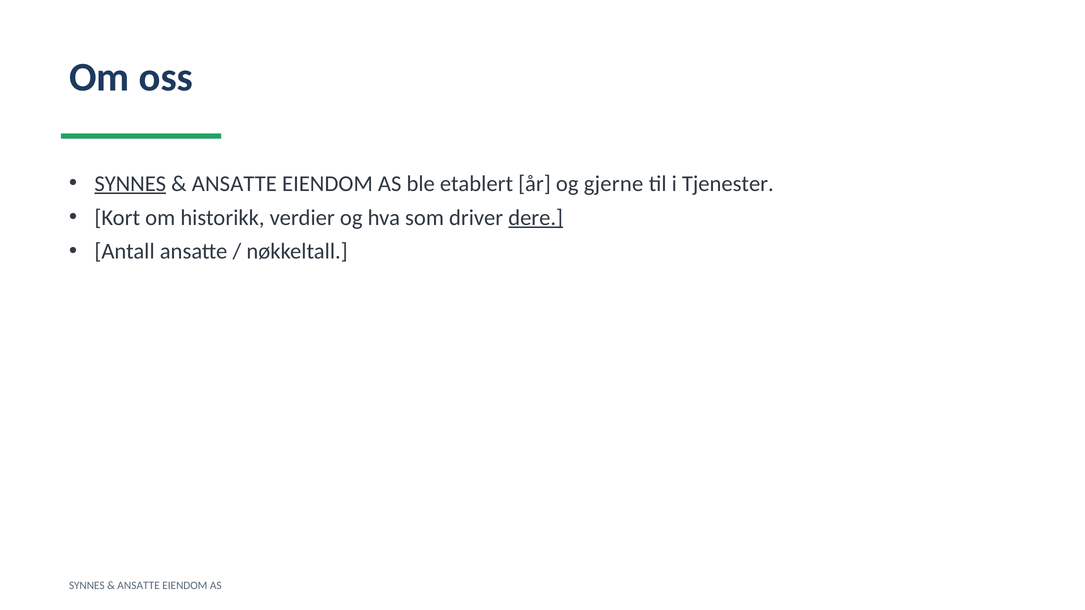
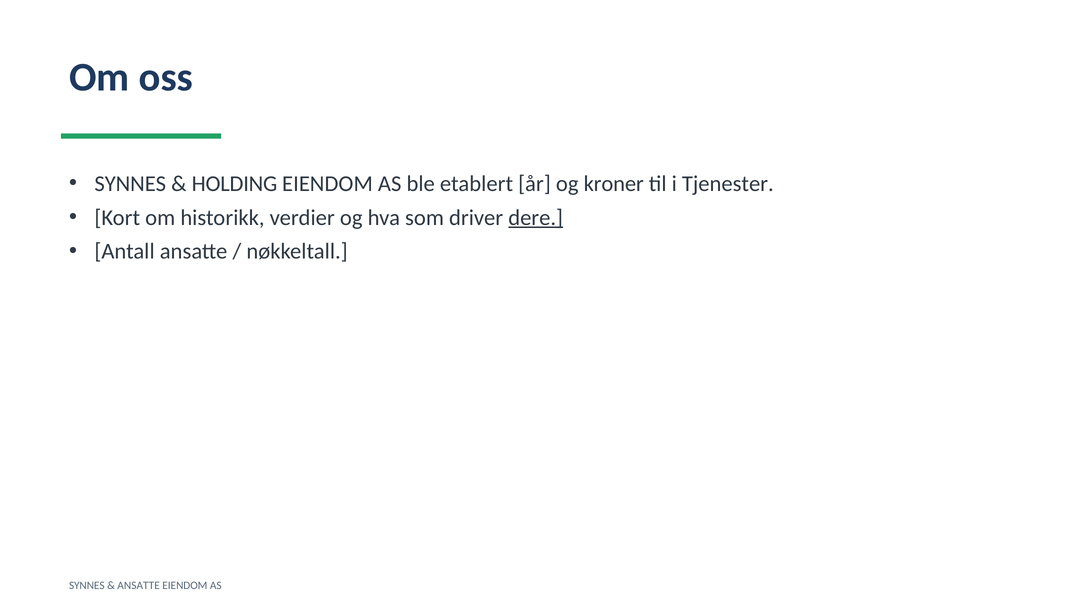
SYNNES underline: present -> none (130, 184)
ANSATTE: ANSATTE -> HOLDING (234, 184)
gjerne: gjerne -> kroner (614, 184)
